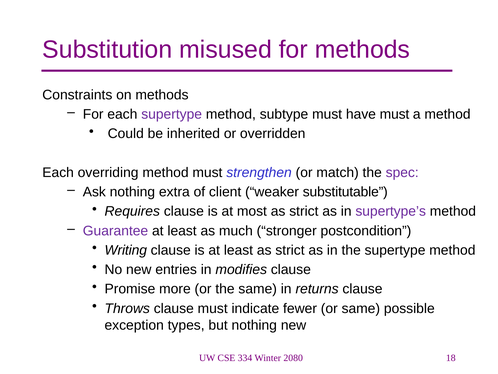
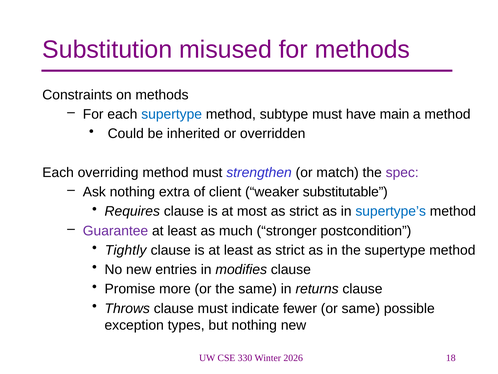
supertype colour: purple -> blue (172, 114)
have must: must -> main (395, 114)
supertype’s colour: purple -> blue (391, 211)
Writing: Writing -> Tightly (126, 250)
334: 334 -> 330 (245, 358)
2080: 2080 -> 2026 (293, 358)
